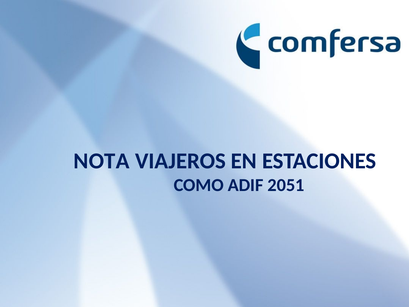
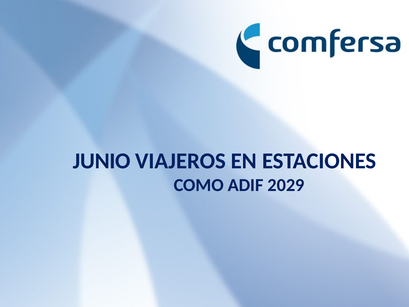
NOTA: NOTA -> JUNIO (102, 161)
2051: 2051 -> 2029 (286, 185)
